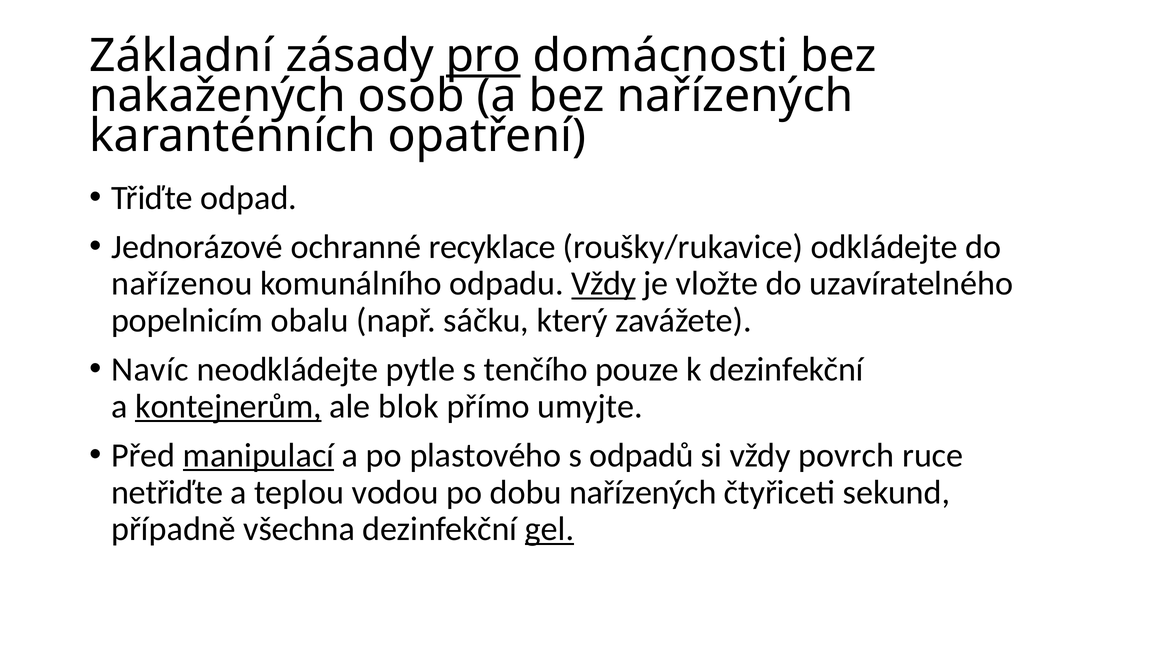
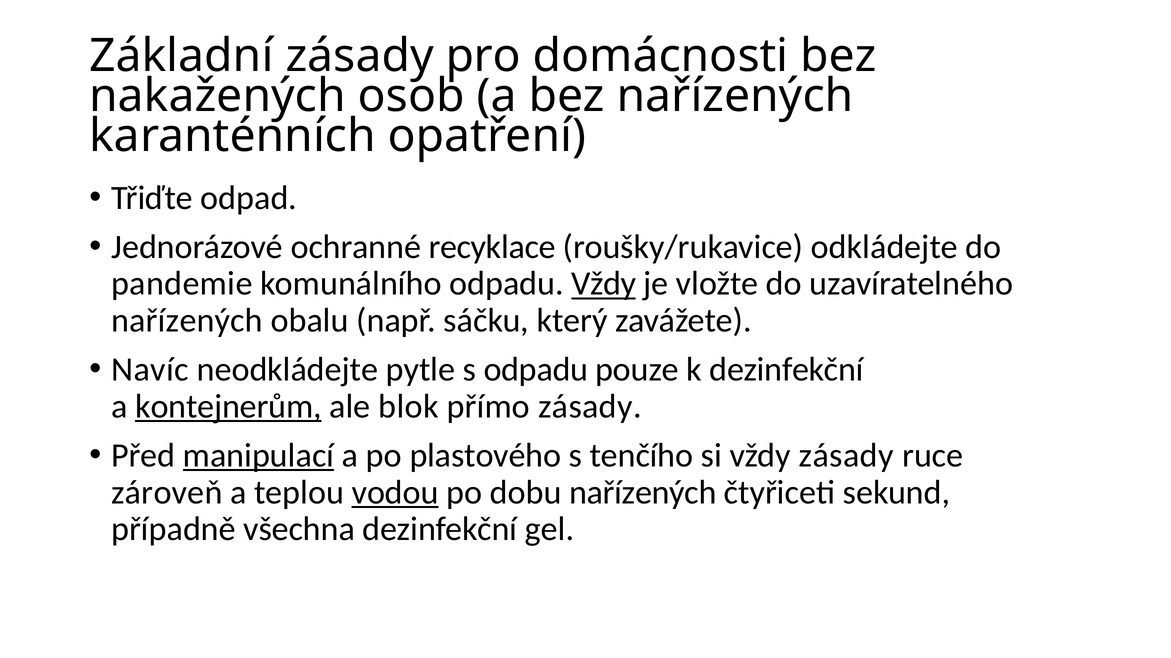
pro underline: present -> none (483, 56)
nařízenou: nařízenou -> pandemie (182, 284)
popelnicím: popelnicím -> nařízených (187, 321)
s tenčího: tenčího -> odpadu (536, 370)
přímo umyjte: umyjte -> zásady (590, 407)
odpadů: odpadů -> tenčího (641, 456)
vždy povrch: povrch -> zásady (846, 456)
netřiďte: netřiďte -> zároveň (167, 493)
vodou underline: none -> present (395, 493)
gel underline: present -> none (550, 530)
